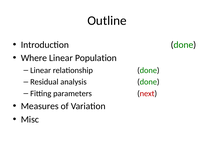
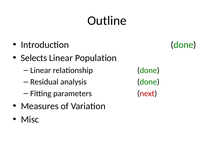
Where: Where -> Selects (34, 58)
